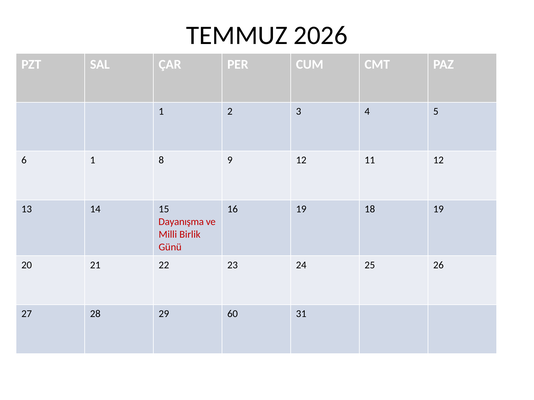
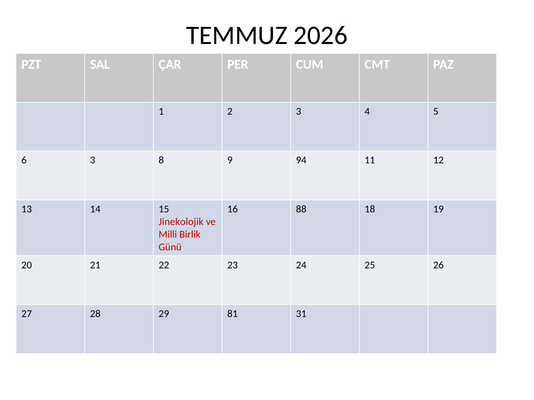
6 1: 1 -> 3 (93, 160)
9 12: 12 -> 94 (301, 160)
16 19: 19 -> 88 (301, 209)
Dayanışma: Dayanışma -> Jinekolojik (181, 222)
60: 60 -> 81 (233, 314)
